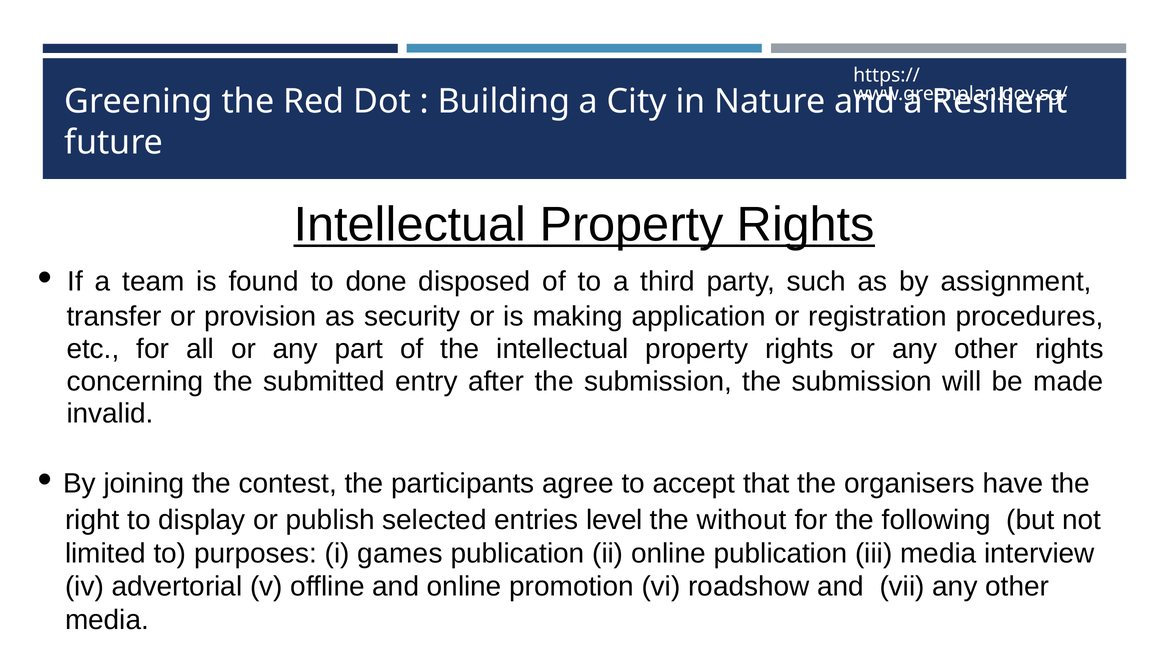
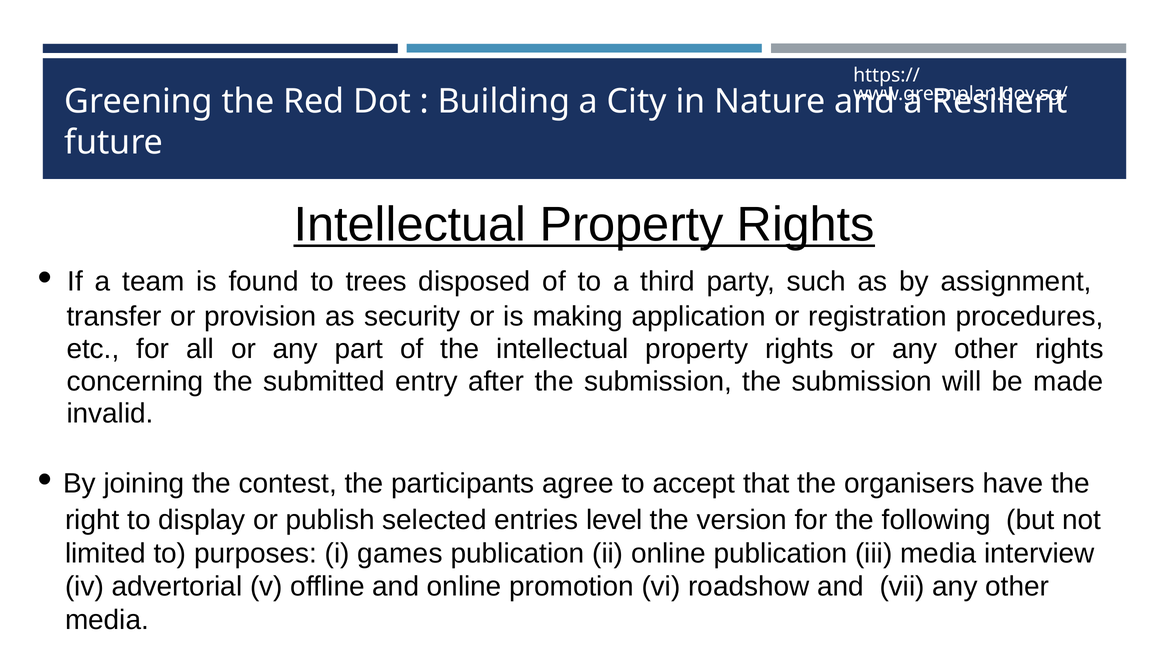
done: done -> trees (376, 281)
without: without -> version (742, 520)
